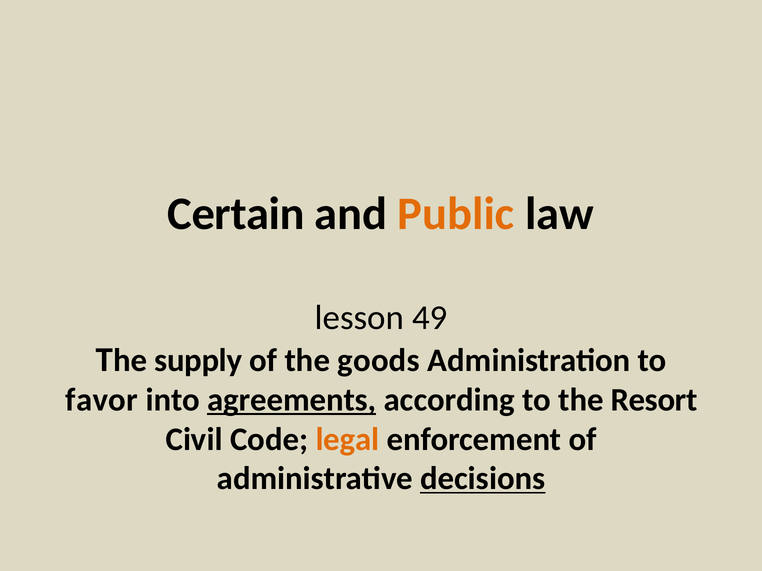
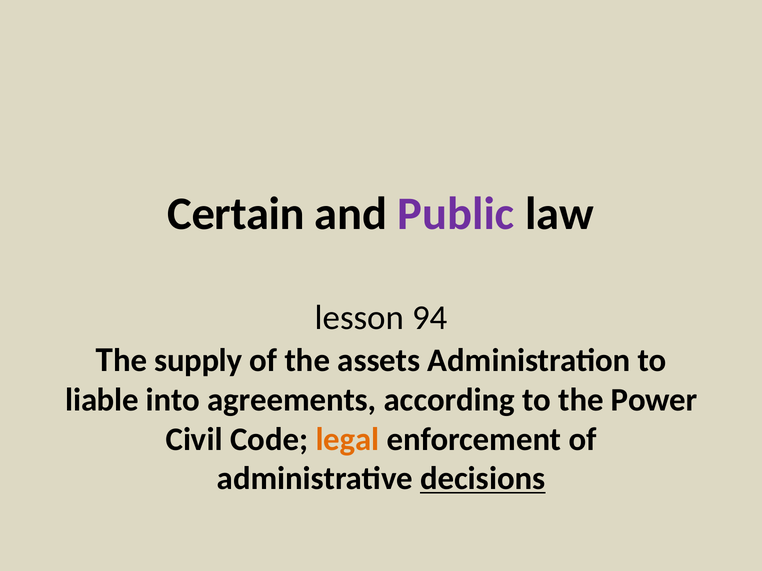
Public colour: orange -> purple (456, 214)
49: 49 -> 94 (430, 318)
goods: goods -> assets (379, 361)
favor: favor -> liable (102, 400)
agreements underline: present -> none (292, 400)
Resort: Resort -> Power (654, 400)
